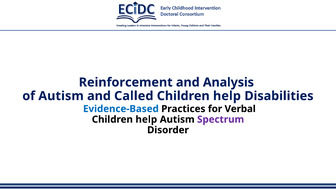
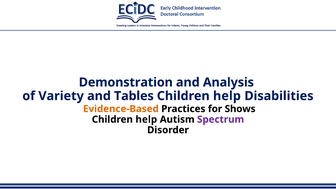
Reinforcement: Reinforcement -> Demonstration (126, 82)
of Autism: Autism -> Variety (61, 96)
Called: Called -> Tables (134, 96)
Evidence-Based colour: blue -> orange (121, 109)
Verbal: Verbal -> Shows (240, 109)
